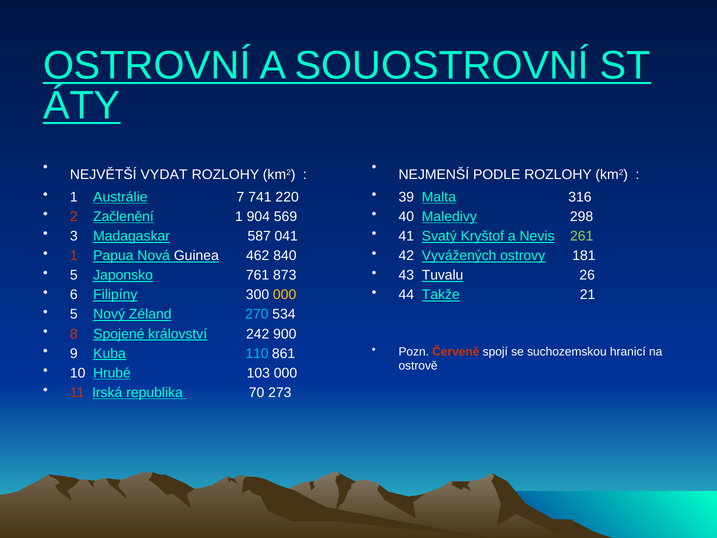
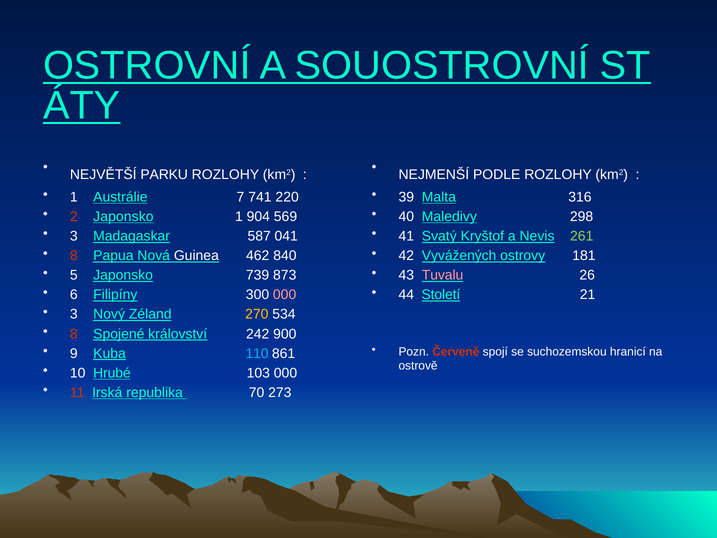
VYDAT: VYDAT -> PARKU (164, 175)
2 Začlenění: Začlenění -> Japonsko (123, 217)
1: 1 -> 8 (74, 256)
761: 761 -> 739 (258, 275)
Tuvalu colour: white -> pink (443, 275)
000 colour: yellow -> pink (285, 295)
Takže: Takže -> Století (441, 295)
5: 5 -> 3 (74, 314)
270 colour: light blue -> yellow (257, 314)
